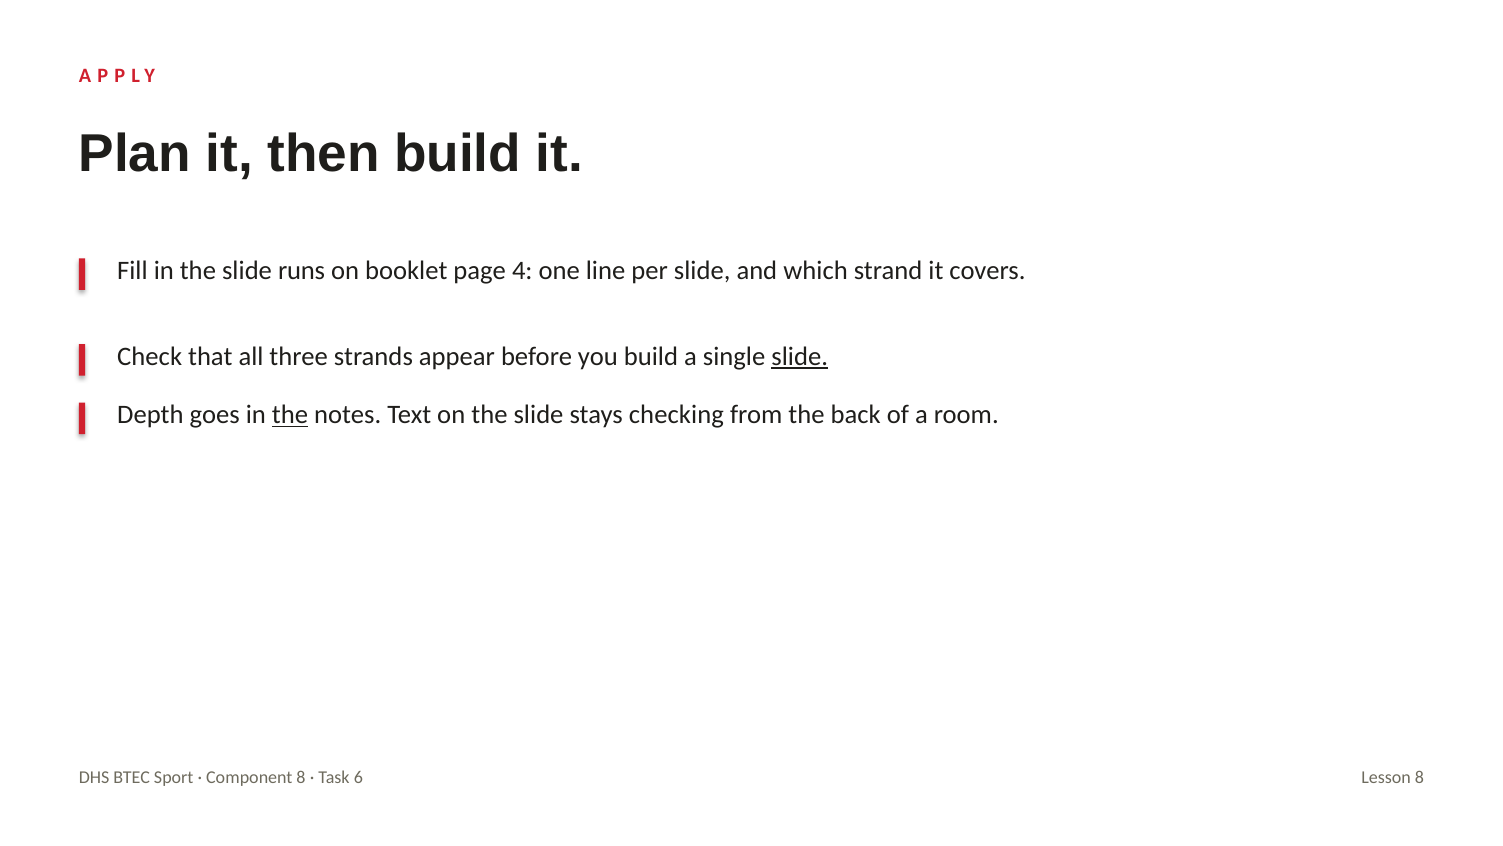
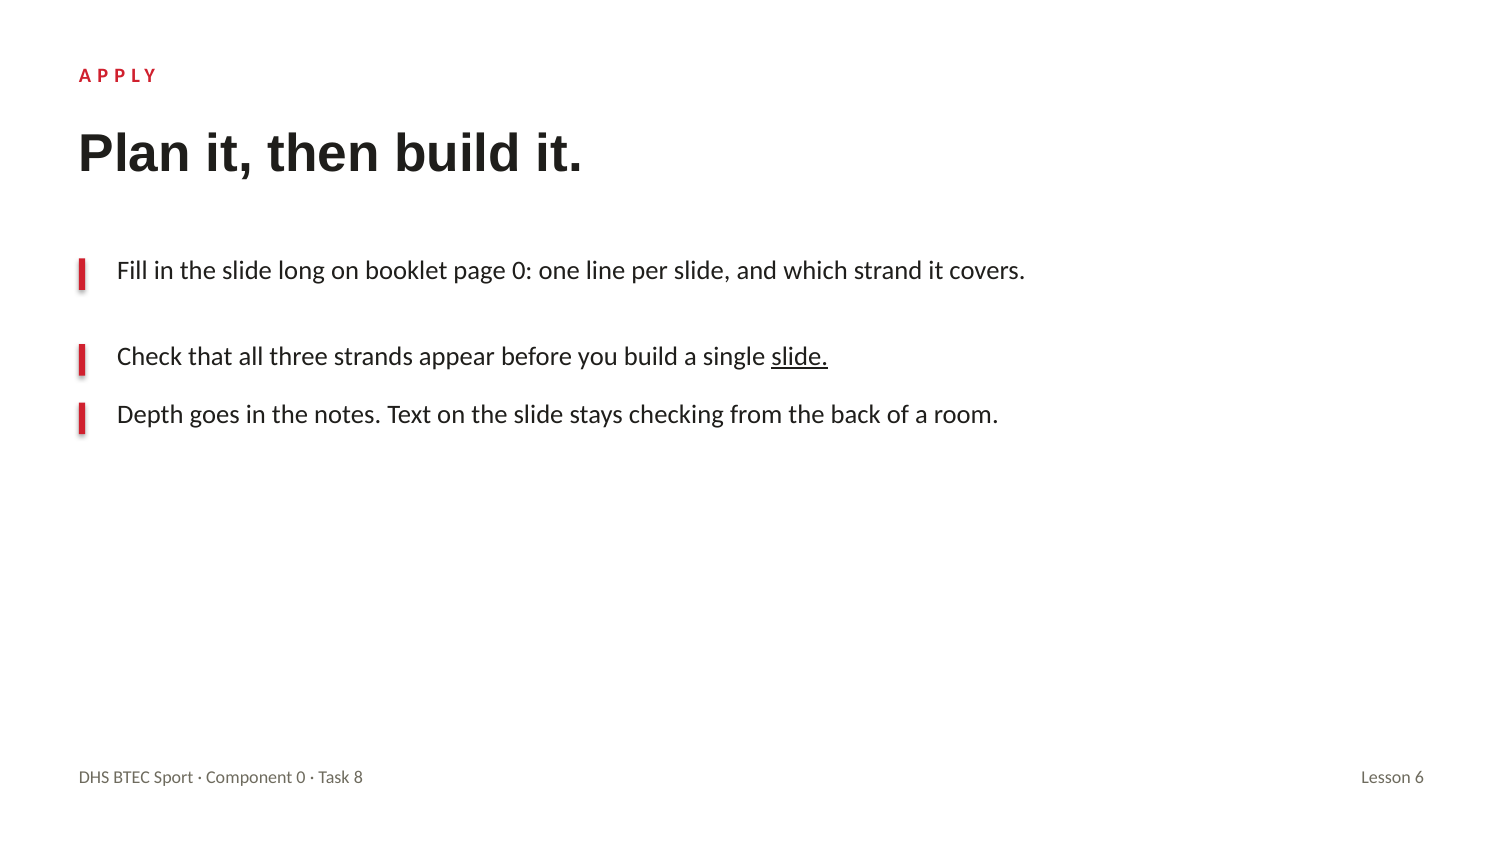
runs: runs -> long (301, 270)
page 4: 4 -> 0 (522, 270)
the underline: present -> none (290, 415)
Component 8: 8 -> 0 (301, 777)
6: 6 -> 8 (358, 777)
Lesson 8: 8 -> 6 (1419, 777)
